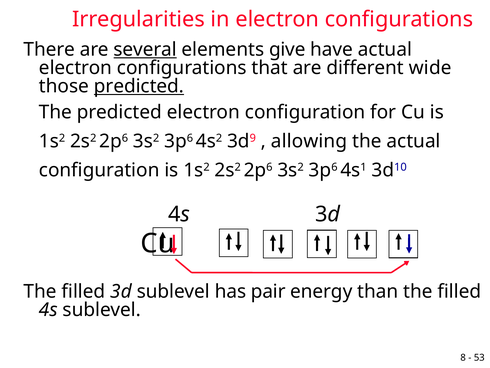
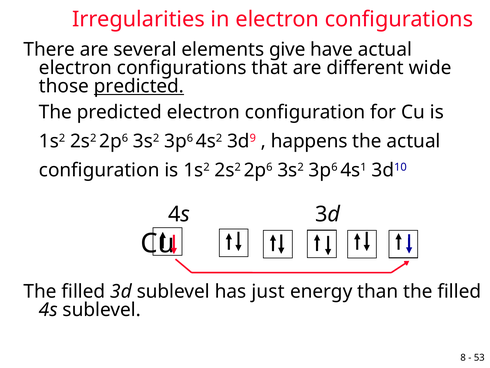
several underline: present -> none (145, 50)
allowing: allowing -> happens (309, 141)
pair: pair -> just (268, 291)
